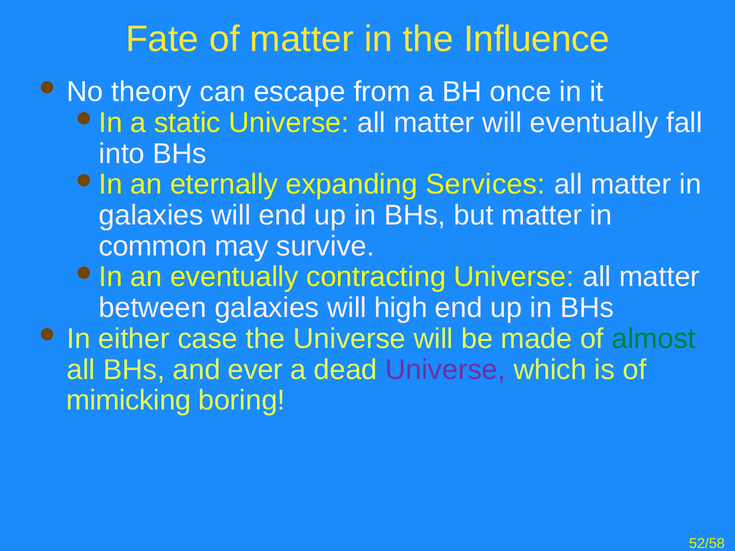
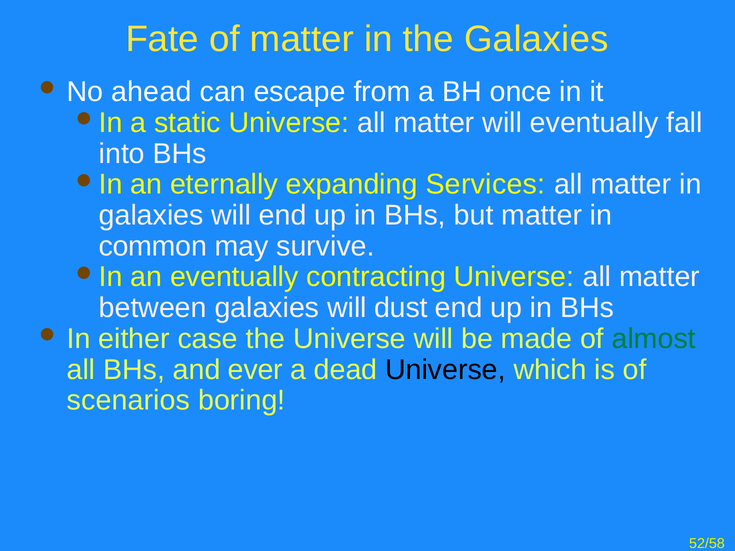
the Influence: Influence -> Galaxies (536, 39)
theory: theory -> ahead (151, 92)
high: high -> dust (401, 308)
Universe colour: purple -> black (445, 370)
mimicking: mimicking -> scenarios (128, 401)
